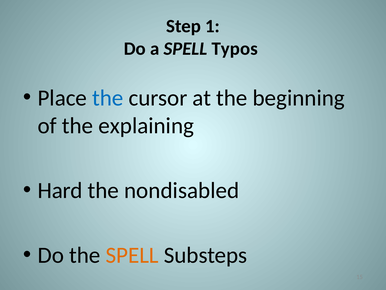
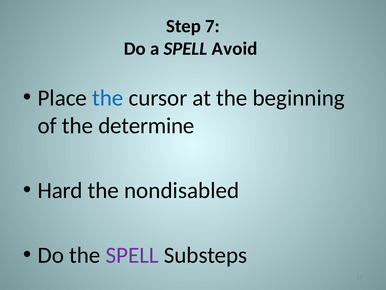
1: 1 -> 7 (212, 26)
Typos: Typos -> Avoid (235, 49)
explaining: explaining -> determine (146, 125)
SPELL colour: orange -> purple (132, 255)
